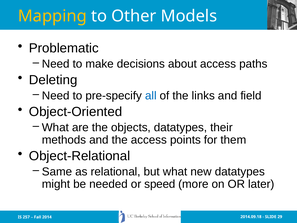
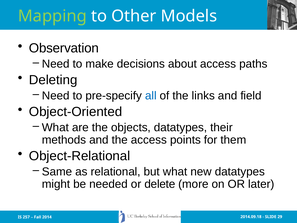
Mapping colour: yellow -> light green (52, 16)
Problematic: Problematic -> Observation (64, 48)
speed: speed -> delete (160, 184)
